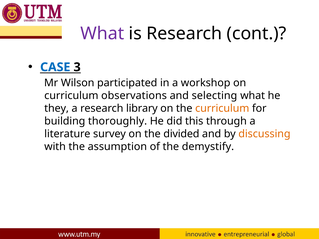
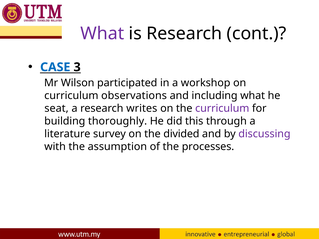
selecting: selecting -> including (215, 96)
they: they -> seat (56, 109)
library: library -> writes (142, 109)
curriculum colour: orange -> purple (222, 109)
discussing colour: orange -> purple (264, 134)
demystify: demystify -> processes (208, 147)
